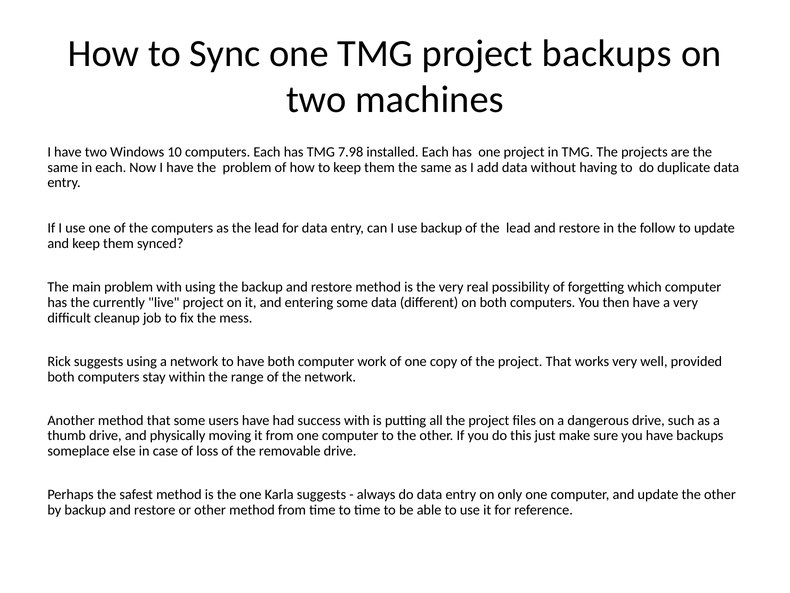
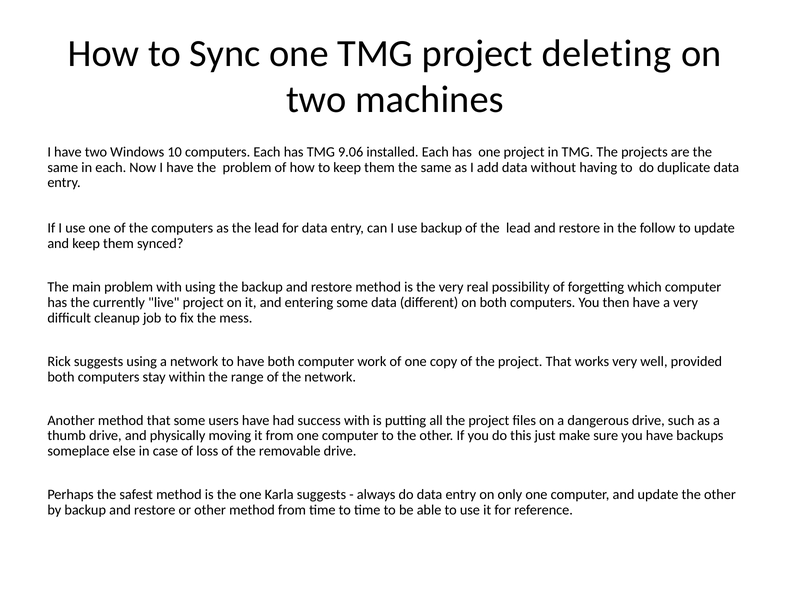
project backups: backups -> deleting (607, 53)
7.98: 7.98 -> 9.06 (351, 152)
